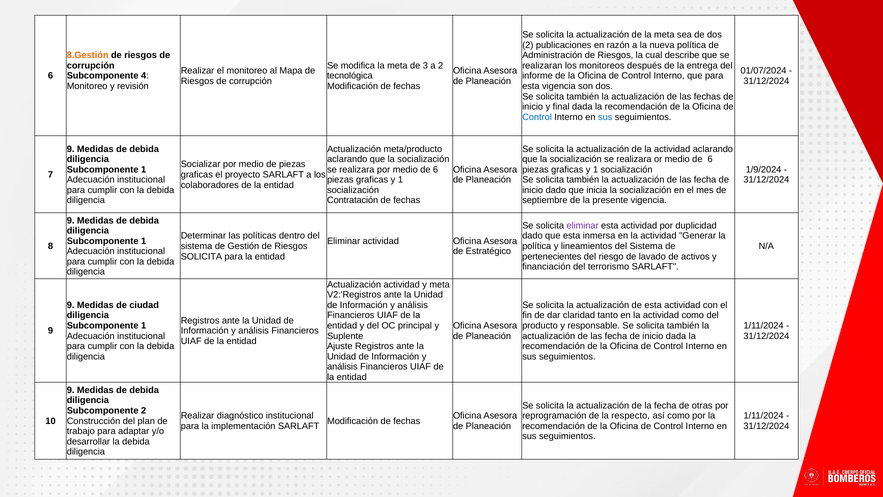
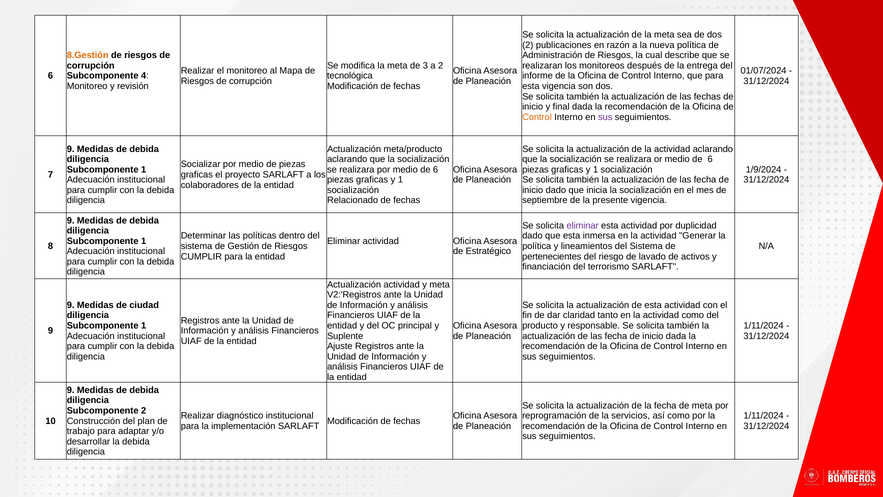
Control colour: blue -> orange (537, 117)
sus colour: blue -> purple (605, 117)
Contratación: Contratación -> Relacionado (353, 200)
SOLICITA: SOLICITA -> CUMPLIR (201, 256)
de otras: otras -> meta (702, 405)
respecto: respecto -> servicios (631, 416)
